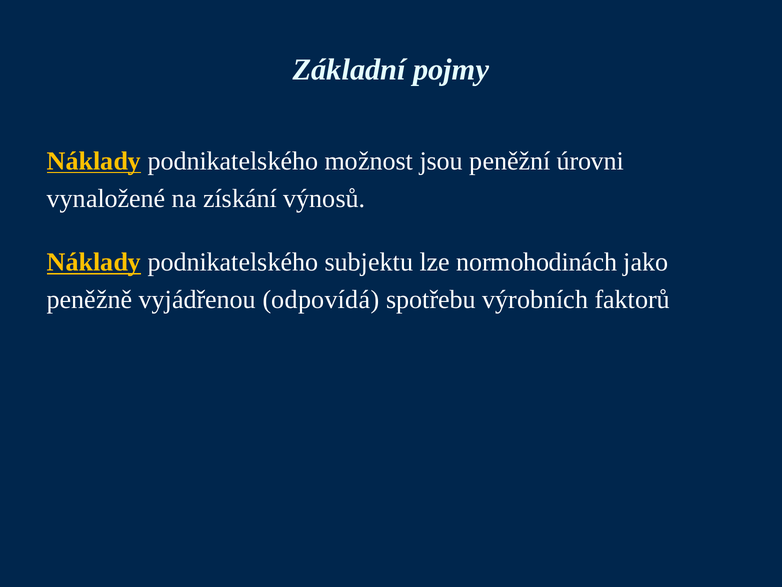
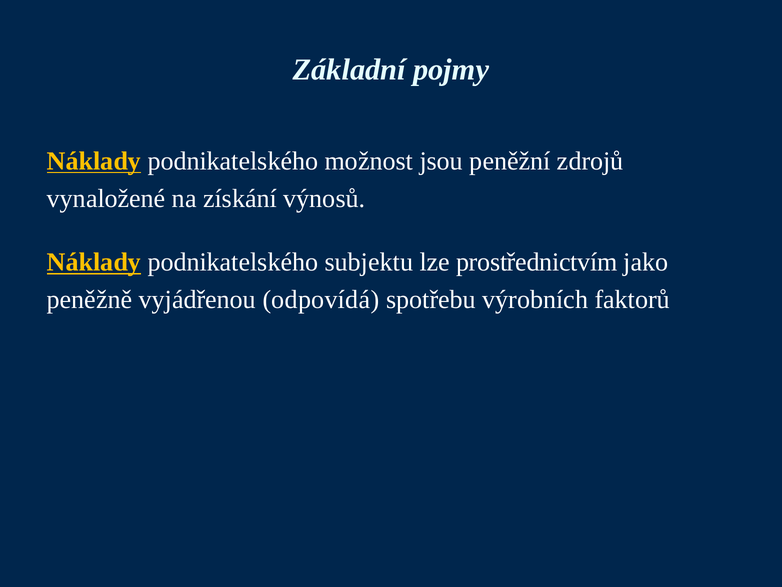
úrovni: úrovni -> zdrojů (590, 161)
normohodinách: normohodinách -> prostřednictvím (537, 262)
